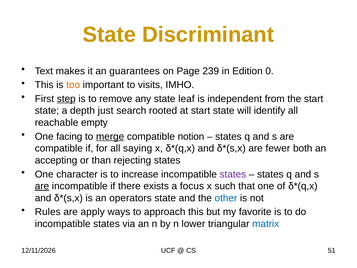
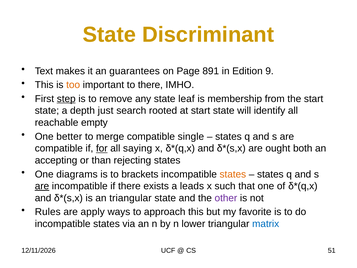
239: 239 -> 891 (211, 71)
0: 0 -> 9 (270, 71)
to visits: visits -> there (150, 85)
independent: independent -> membership (235, 99)
facing: facing -> better (69, 136)
merge underline: present -> none (110, 136)
notion: notion -> single (191, 136)
for underline: none -> present (102, 148)
fewer: fewer -> ought (278, 148)
character: character -> diagrams (77, 174)
increase: increase -> brackets (140, 174)
states colour: purple -> orange (233, 174)
focus: focus -> leads (192, 186)
an operators: operators -> triangular (130, 198)
other colour: blue -> purple (226, 198)
